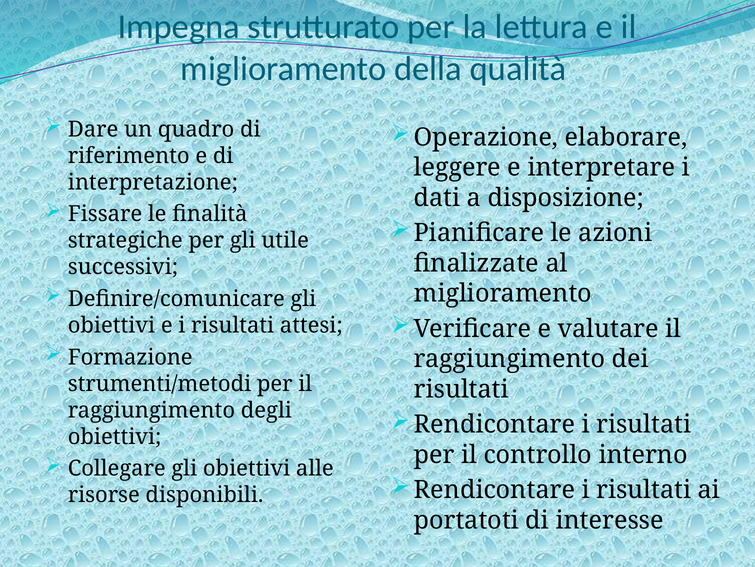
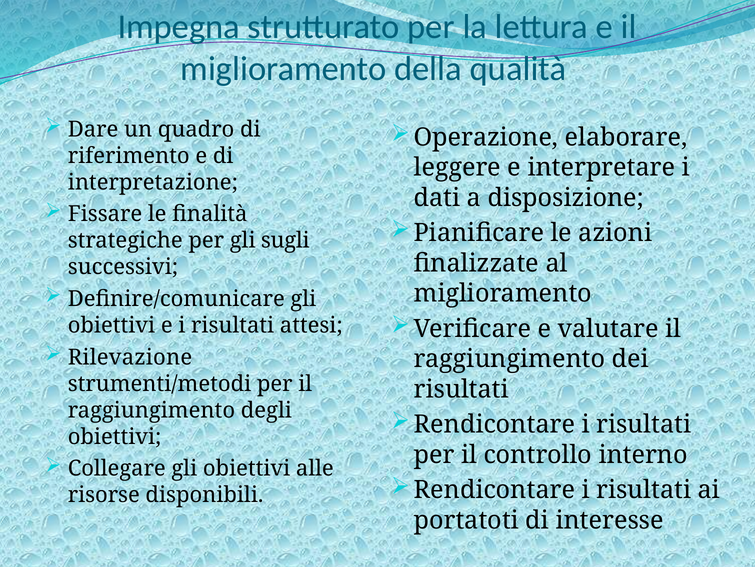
utile: utile -> sugli (285, 240)
Formazione: Formazione -> Rilevazione (130, 357)
